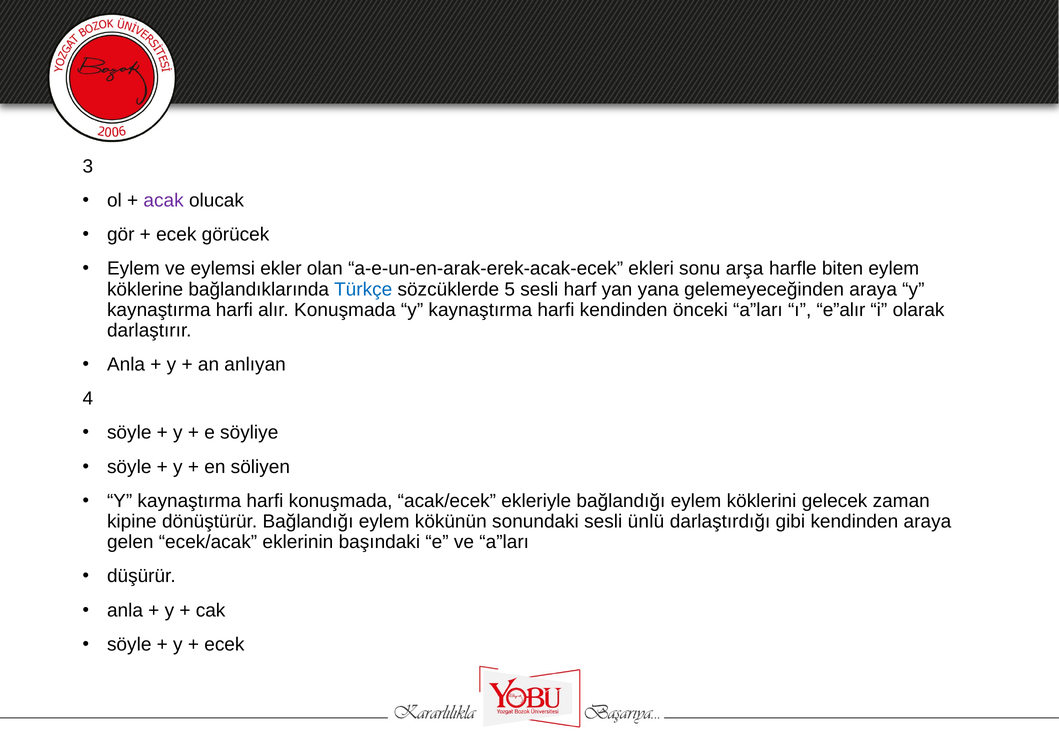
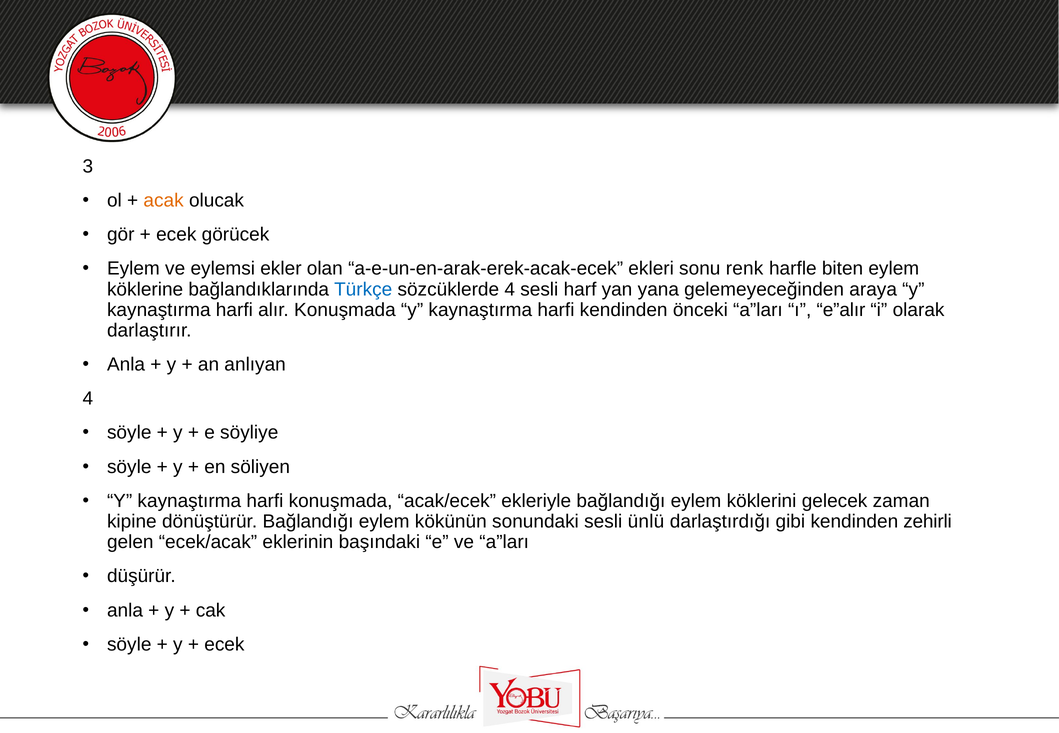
acak colour: purple -> orange (164, 200)
arşa: arşa -> renk (745, 269)
sözcüklerde 5: 5 -> 4 (510, 289)
kendinden araya: araya -> zehirli (928, 522)
